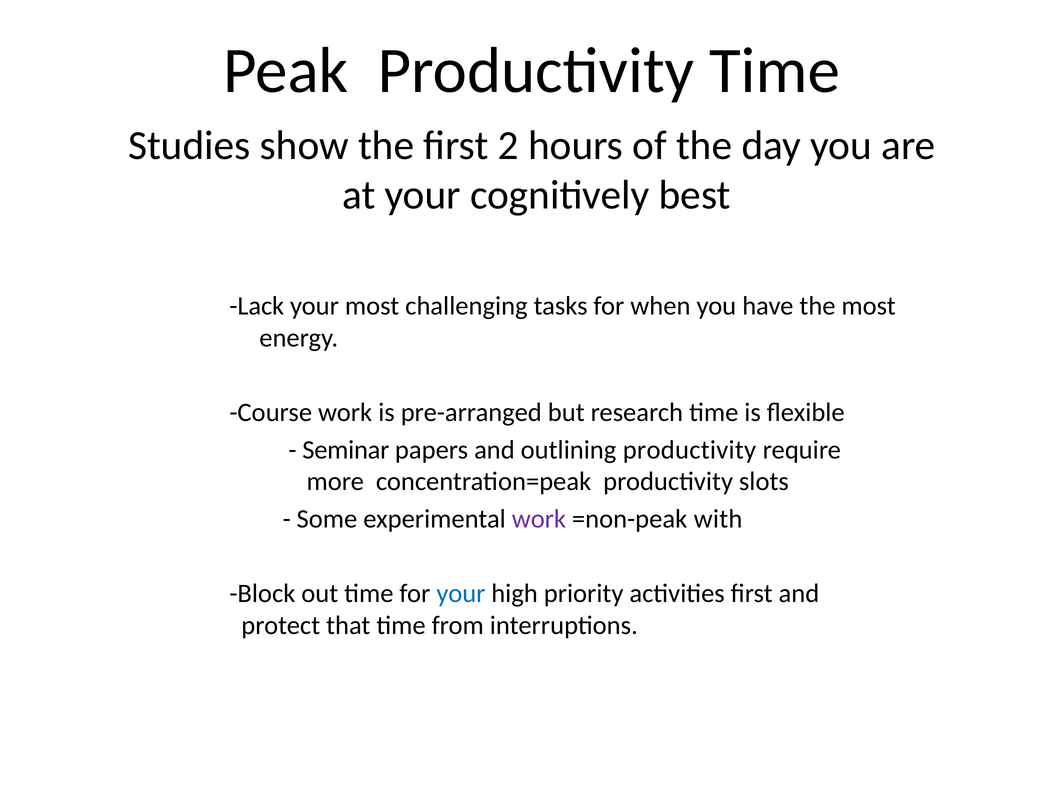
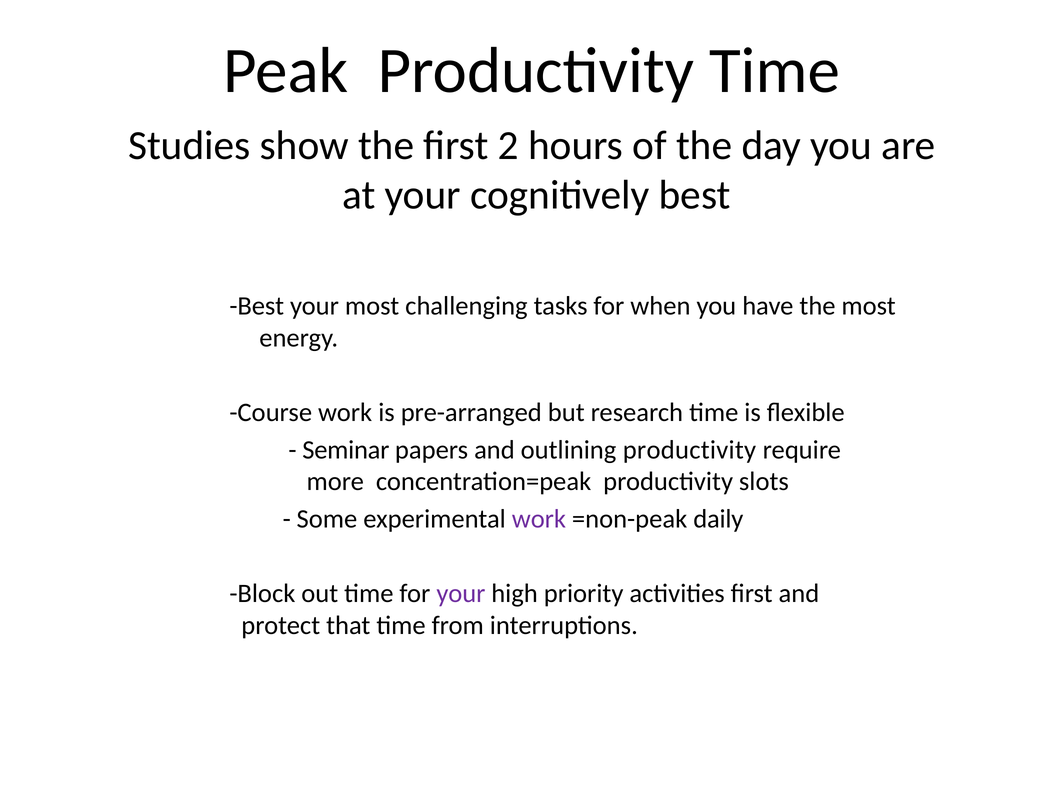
Lack: Lack -> Best (257, 306)
with: with -> daily (718, 519)
your colour: blue -> purple (461, 593)
